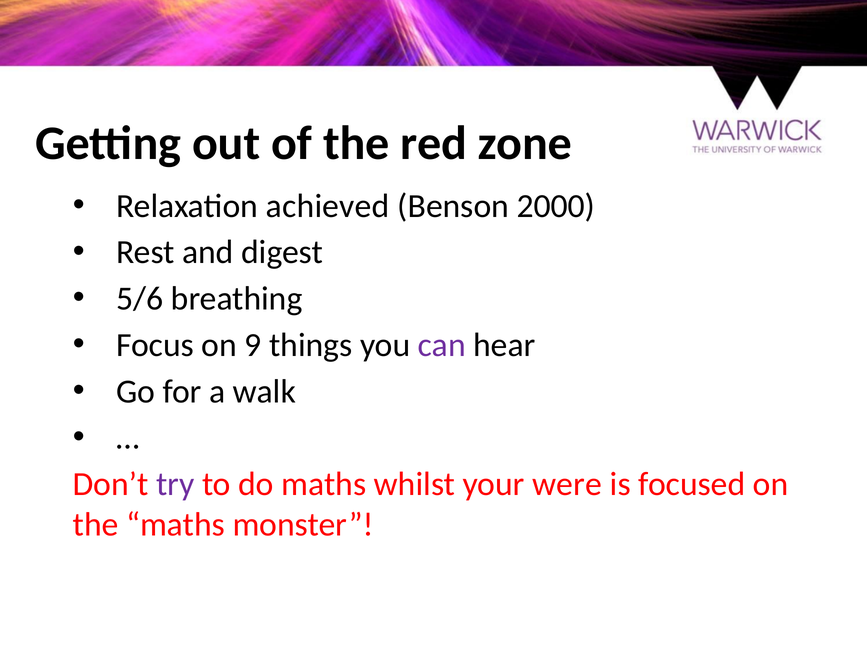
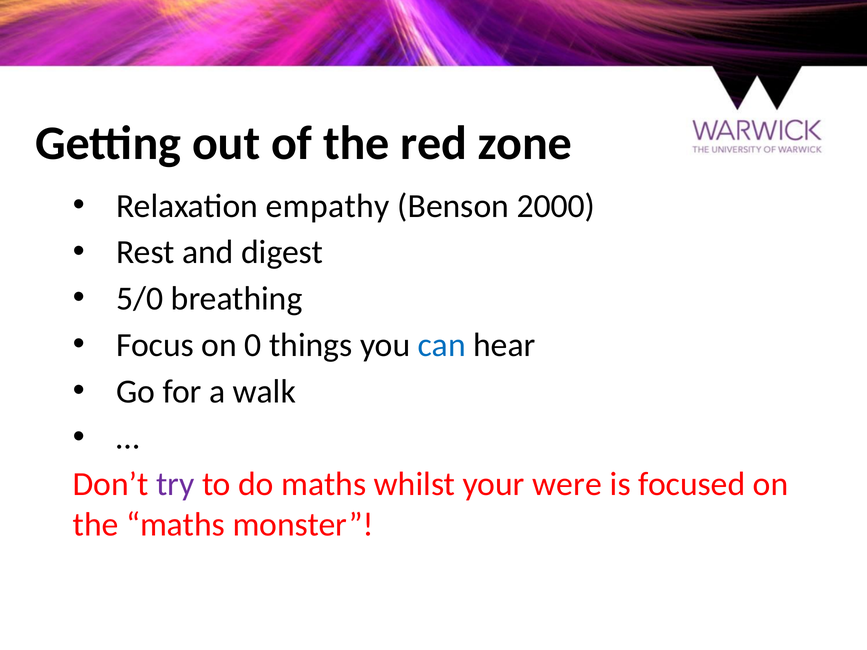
achieved: achieved -> empathy (328, 206)
5/6: 5/6 -> 5/0 (140, 299)
9: 9 -> 0 (253, 345)
can colour: purple -> blue (442, 345)
